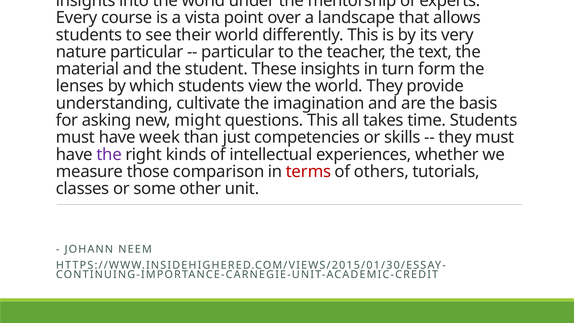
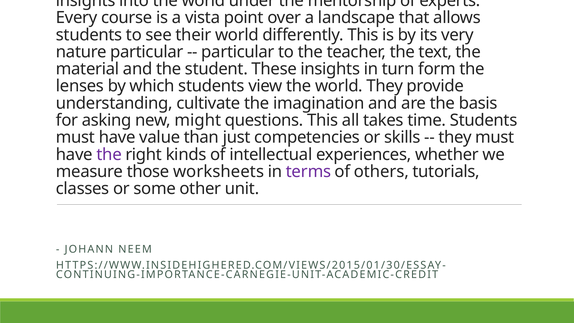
week: week -> value (160, 137)
comparison: comparison -> worksheets (219, 172)
terms colour: red -> purple (308, 172)
